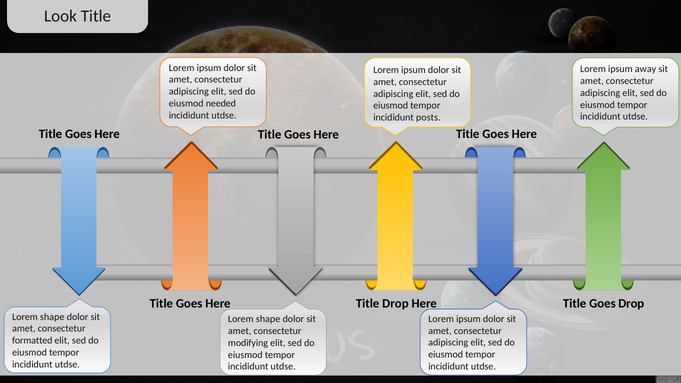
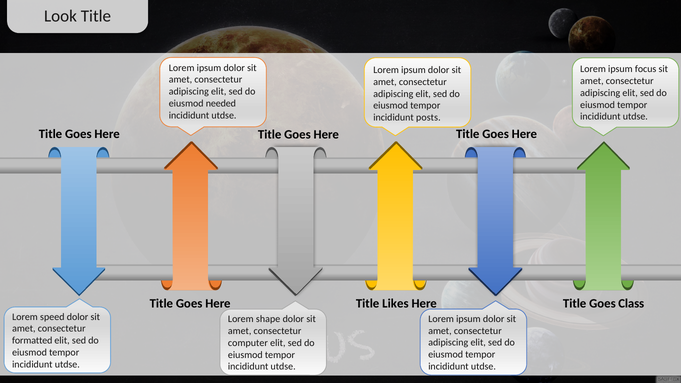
away: away -> focus (646, 69)
Title Drop: Drop -> Likes (395, 304)
Goes Drop: Drop -> Class (631, 304)
shape: shape -> speed (52, 317)
modifying: modifying -> computer (248, 343)
